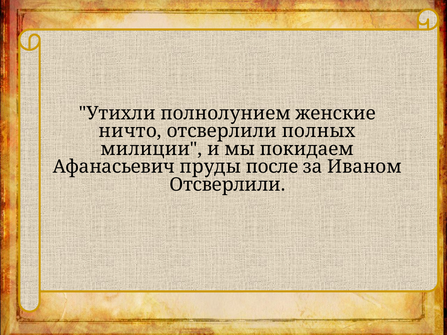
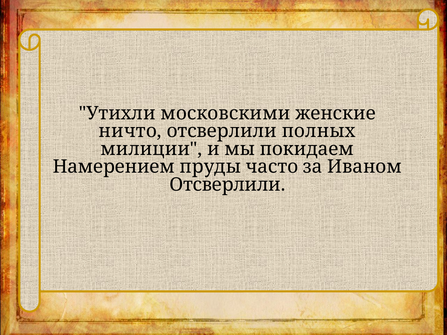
полнолунием: полнолунием -> московскими (226, 113)
Афанасьевич: Афанасьевич -> Намерением (114, 167)
после: после -> часто (272, 167)
